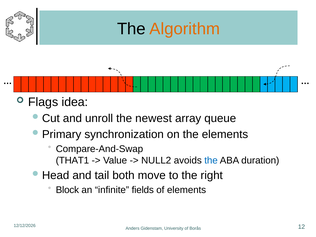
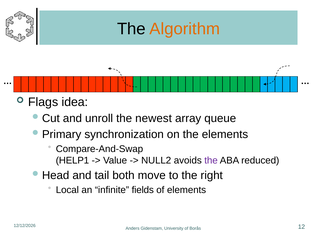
THAT1: THAT1 -> HELP1 (72, 160)
the colour: blue -> purple (211, 160)
duration: duration -> reduced (260, 160)
Block: Block -> Local (67, 190)
